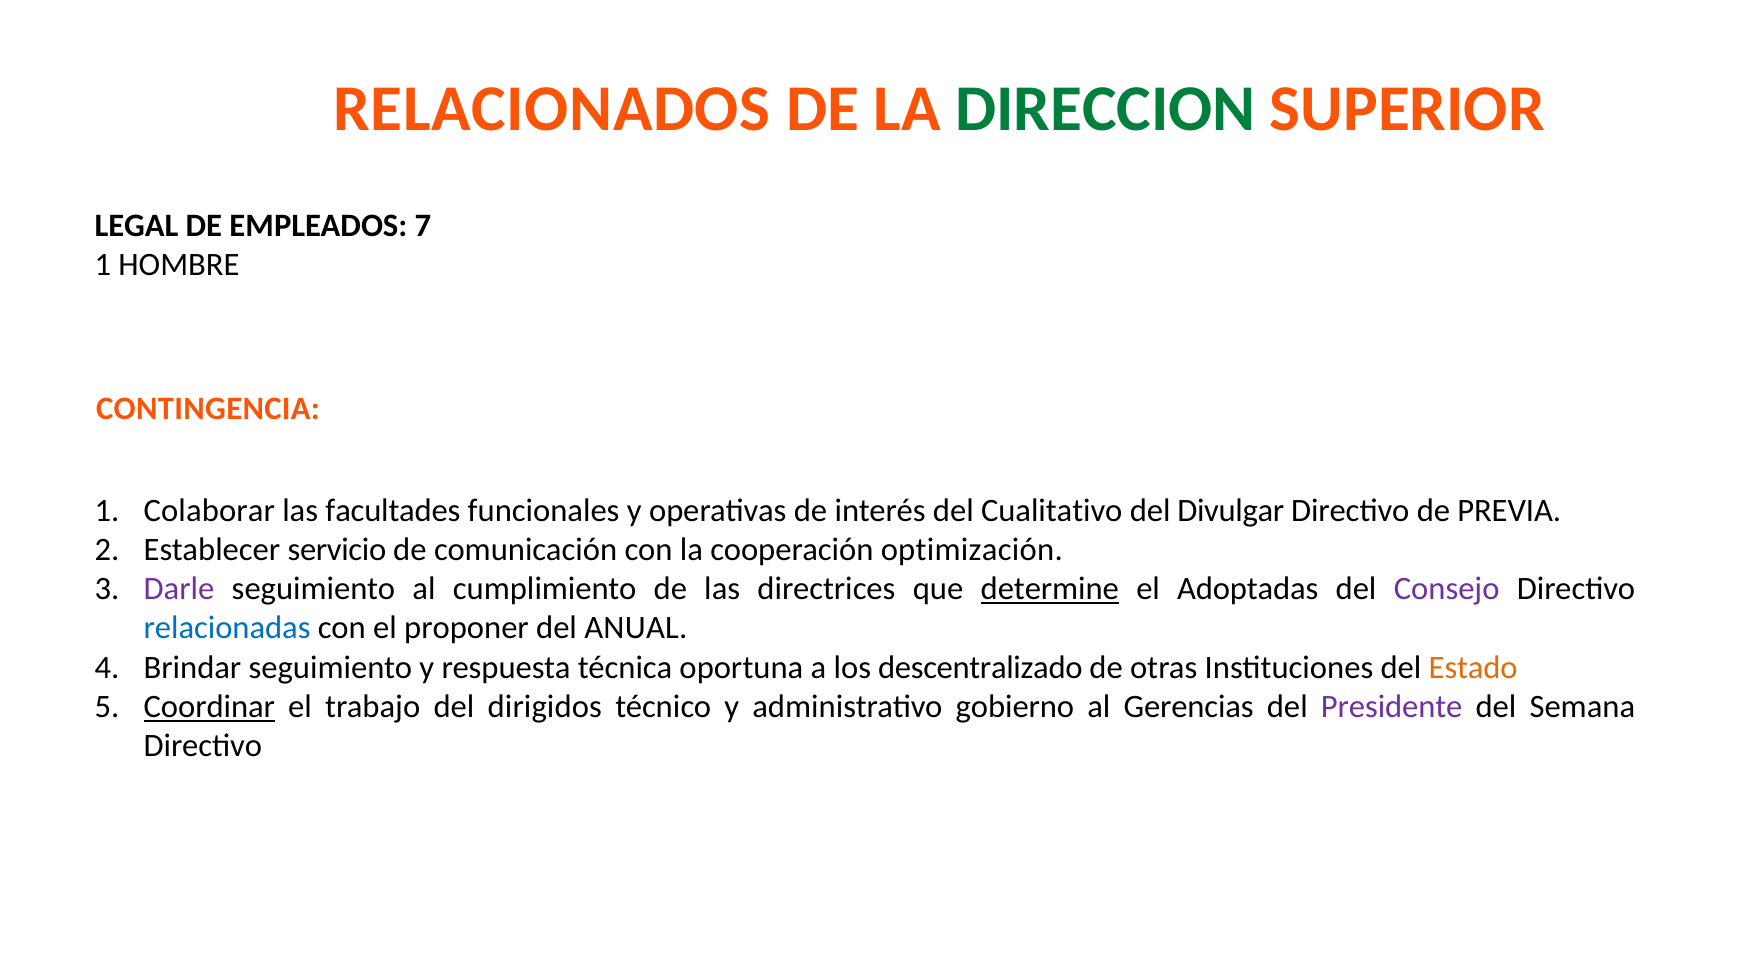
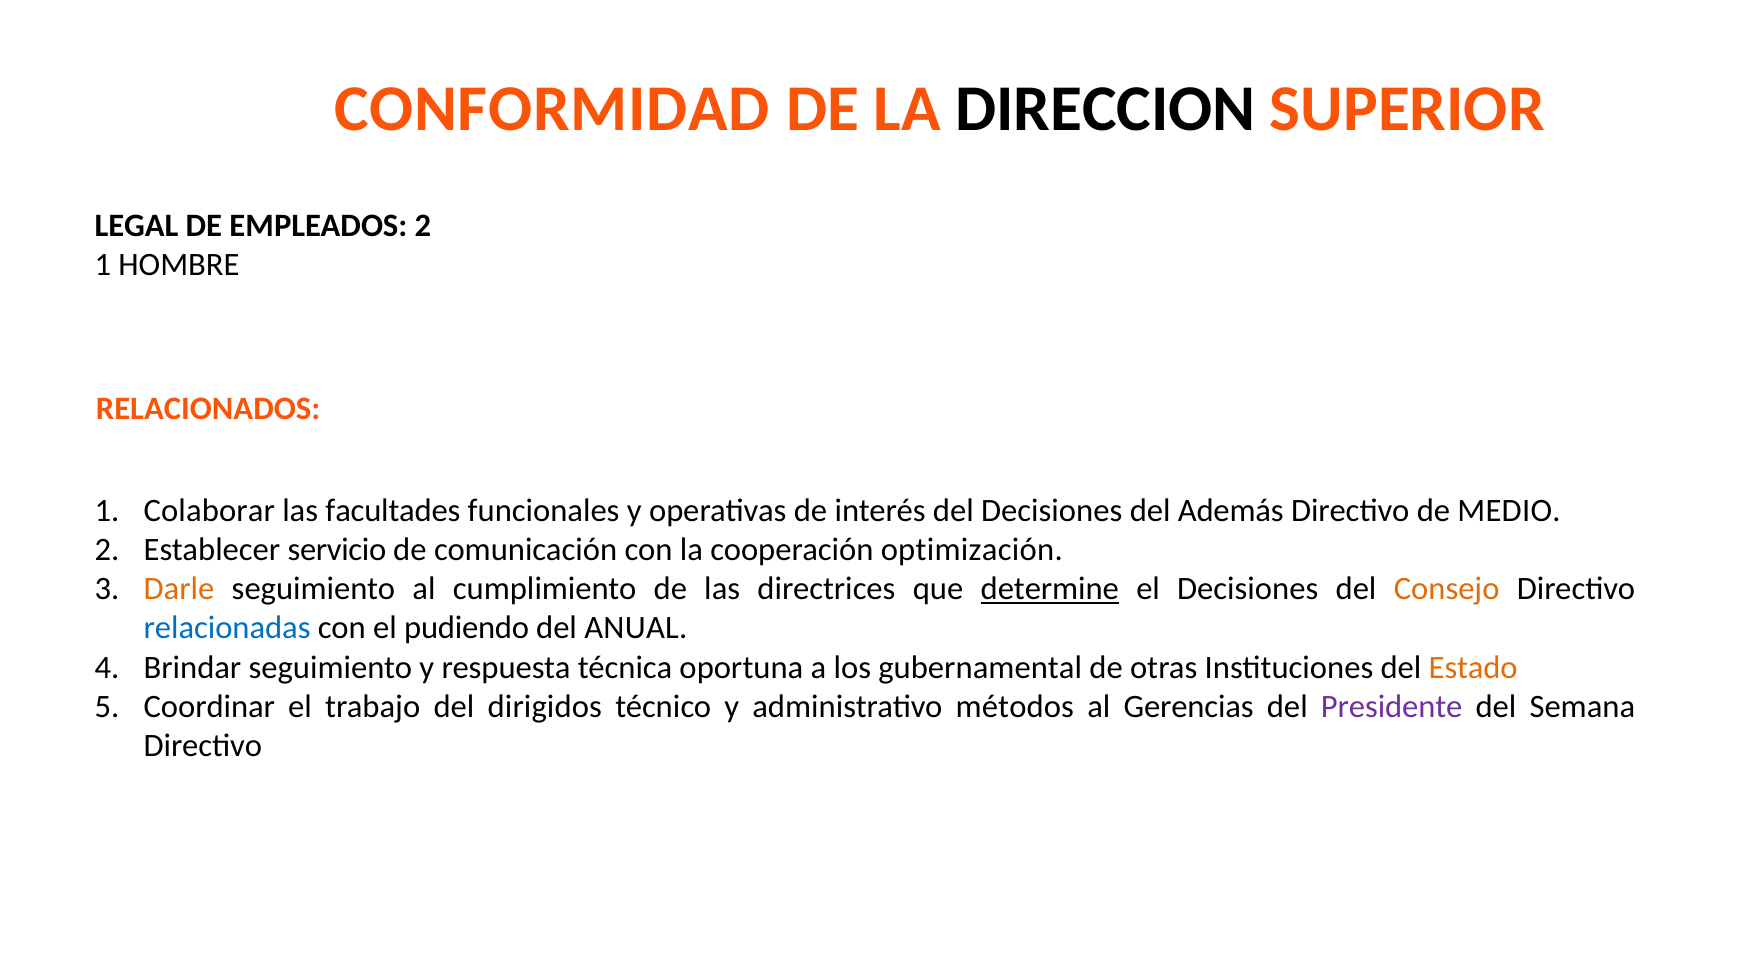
RELACIONADOS: RELACIONADOS -> CONFORMIDAD (552, 109)
DIRECCION colour: green -> black (1106, 109)
EMPLEADOS 7: 7 -> 2 (423, 226)
CONTINGENCIA: CONTINGENCIA -> RELACIONADOS (208, 409)
del Cualitativo: Cualitativo -> Decisiones (1052, 511)
Divulgar: Divulgar -> Además (1231, 511)
PREVIA: PREVIA -> MEDIO (1509, 511)
Darle colour: purple -> orange (179, 589)
el Adoptadas: Adoptadas -> Decisiones (1248, 589)
Consejo colour: purple -> orange (1447, 589)
proponer: proponer -> pudiendo (467, 628)
descentralizado: descentralizado -> gubernamental (980, 668)
Coordinar underline: present -> none (209, 707)
gobierno: gobierno -> métodos (1015, 707)
